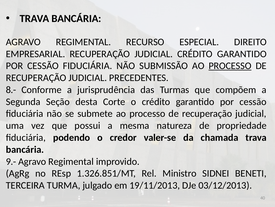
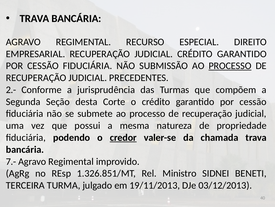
8.-: 8.- -> 2.- (11, 89)
credor underline: none -> present (123, 137)
9.-: 9.- -> 7.- (11, 161)
